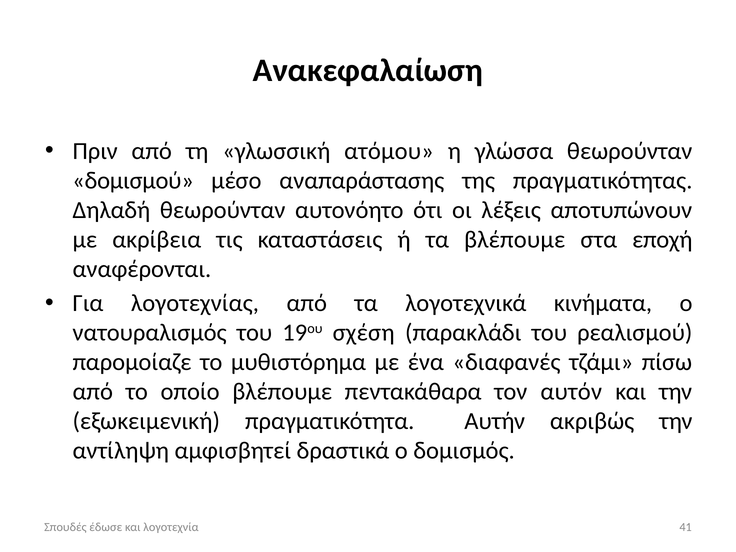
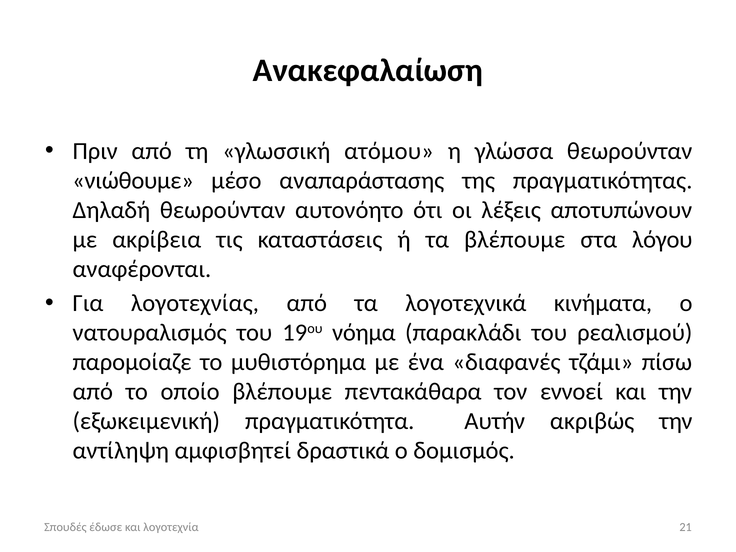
δομισμού: δομισμού -> νιώθουμε (133, 181)
εποχή: εποχή -> λόγου (662, 240)
σχέση: σχέση -> νόημα (364, 333)
αυτόν: αυτόν -> εννοεί (571, 392)
41: 41 -> 21 (686, 527)
